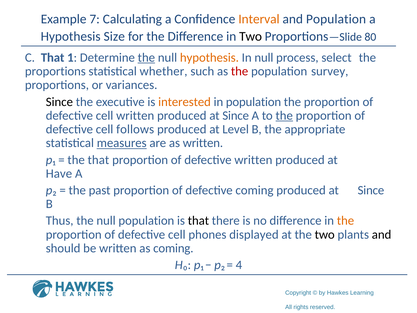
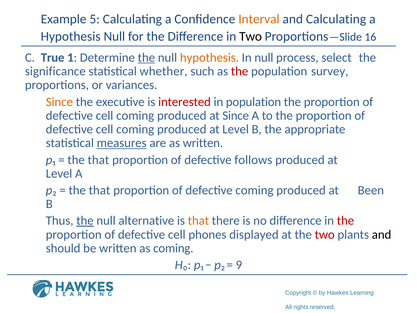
7: 7 -> 5 (95, 19)
and Population: Population -> Calculating (336, 19)
Hypothesis Size: Size -> Null (114, 36)
80: 80 -> 16 (370, 37)
C That: That -> True (53, 58)
proportions: proportions -> significance (55, 71)
Since colour: black -> orange (59, 102)
interested colour: orange -> red (185, 102)
written: written -> coming (135, 115)
the underline: present -> none (284, 115)
follows: follows -> coming (135, 129)
defective written: written -> follows (253, 160)
Have: Have -> Level (59, 173)
past: past -> that (100, 190)
Since: Since -> Been (371, 190)
the underline: none -> present (85, 221)
null population: population -> alternative (146, 221)
that colour: black -> orange (198, 221)
the colour: orange -> red (345, 221)
two colour: black -> red (325, 234)
4: 4 -> 9 (239, 265)
